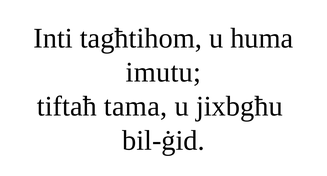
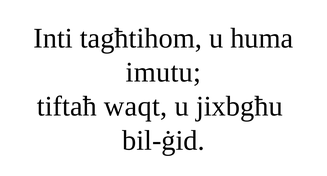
tama: tama -> waqt (136, 106)
